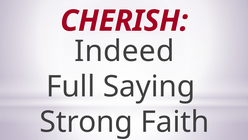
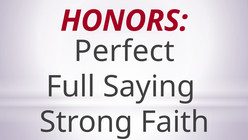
CHERISH: CHERISH -> HONORS (124, 21)
Indeed: Indeed -> Perfect (124, 51)
